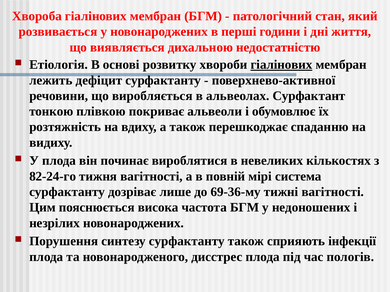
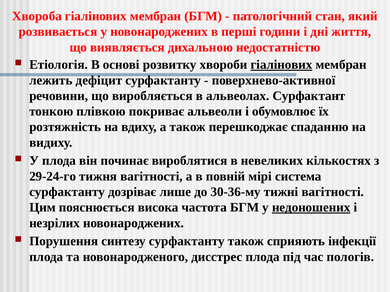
82-24-го: 82-24-го -> 29-24-го (53, 177)
69-36-му: 69-36-му -> 30-36-му (236, 192)
недоношених underline: none -> present (311, 208)
